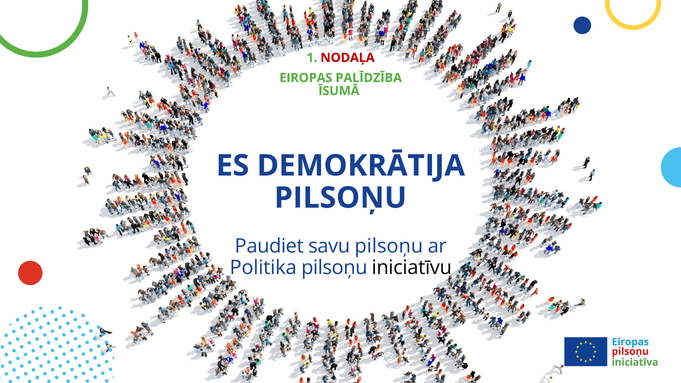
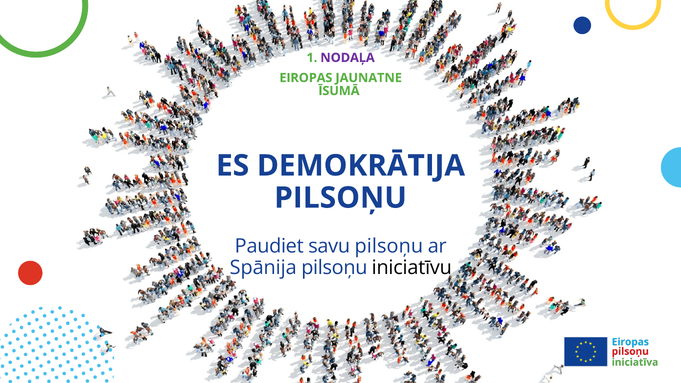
NODAĻA colour: red -> purple (348, 58)
PALĪDZĪBA: PALĪDZĪBA -> JAUNATNE (369, 78)
Politika: Politika -> Spānija (263, 268)
